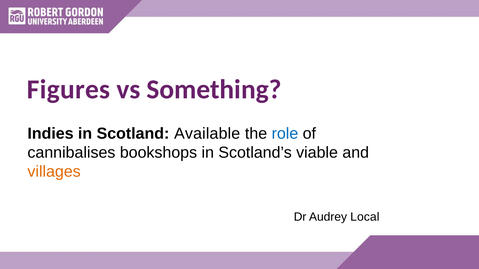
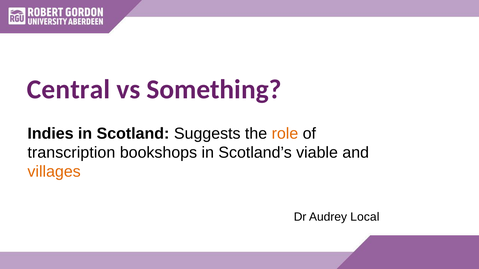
Figures: Figures -> Central (69, 90)
Available: Available -> Suggests (207, 134)
role colour: blue -> orange (285, 134)
cannibalises: cannibalises -> transcription (71, 153)
